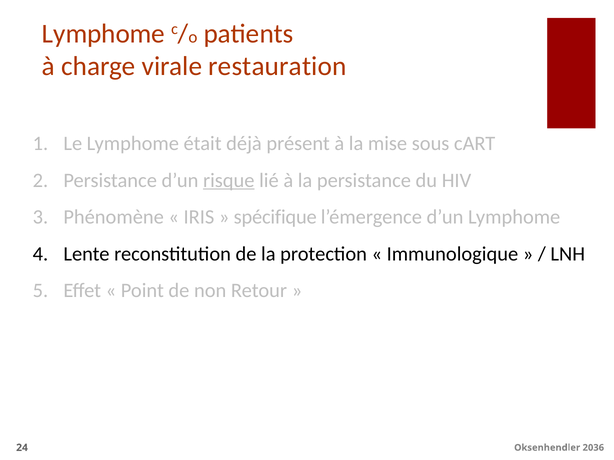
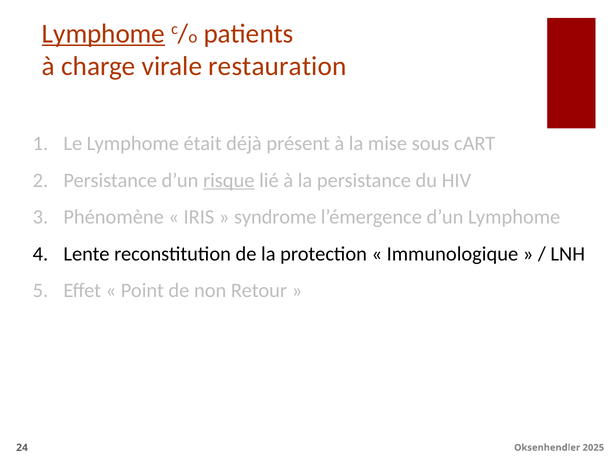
Lymphome underline: none -> present (104, 34)
spécifique: spécifique -> syndrome (275, 217)
2036: 2036 -> 2025 (593, 448)
